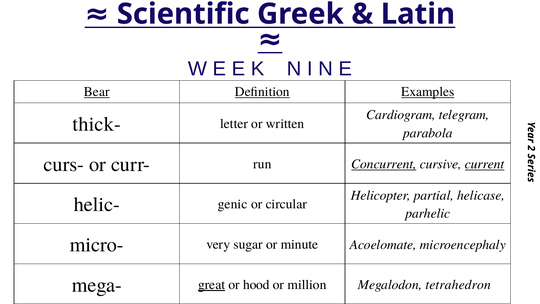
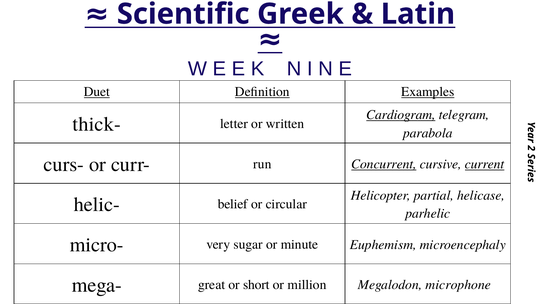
Bear: Bear -> Duet (97, 92)
Cardiogram underline: none -> present (401, 115)
genic: genic -> belief (233, 204)
Acoelomate: Acoelomate -> Euphemism (383, 244)
great underline: present -> none (212, 284)
hood: hood -> short (256, 284)
tetrahedron: tetrahedron -> microphone (458, 285)
